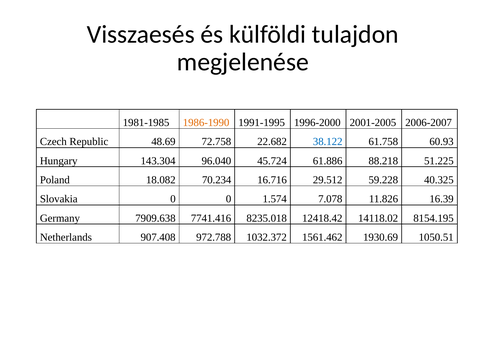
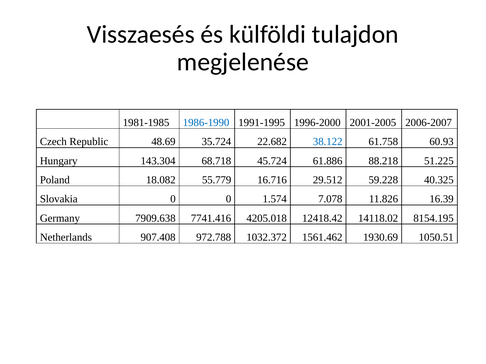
1986-1990 colour: orange -> blue (206, 123)
72.758: 72.758 -> 35.724 (216, 142)
96.040: 96.040 -> 68.718 (216, 161)
70.234: 70.234 -> 55.779 (217, 180)
8235.018: 8235.018 -> 4205.018 (267, 218)
